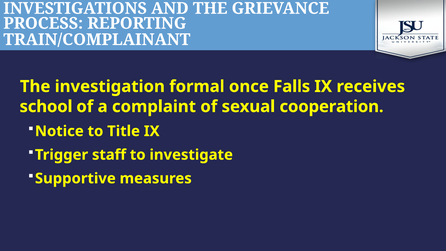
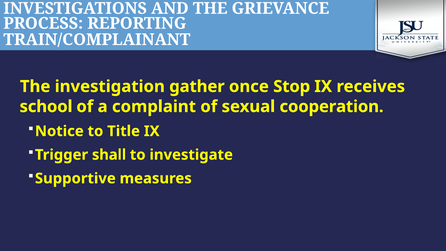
formal: formal -> gather (197, 86)
Falls: Falls -> Stop (292, 86)
staff: staff -> shall (109, 155)
